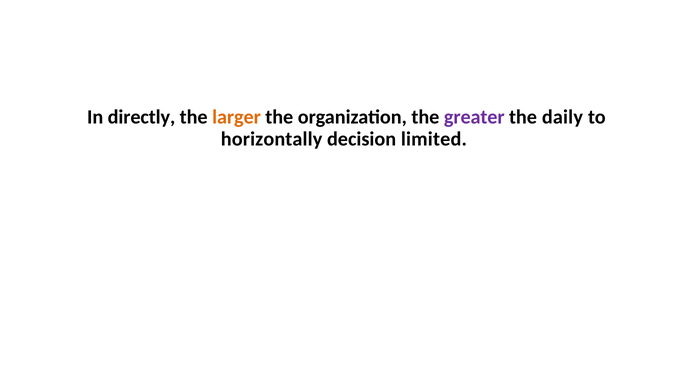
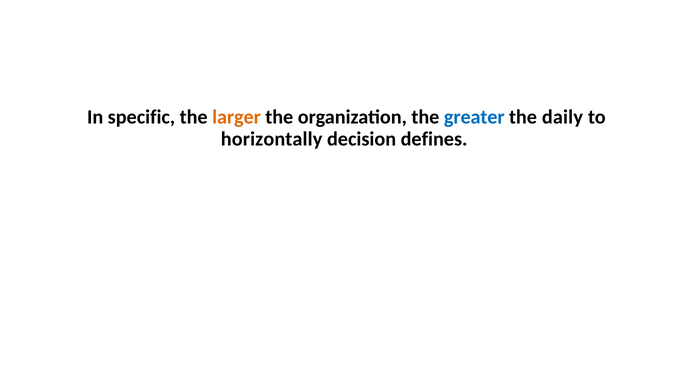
directly: directly -> specific (141, 117)
greater colour: purple -> blue (474, 117)
limited: limited -> defines (434, 139)
